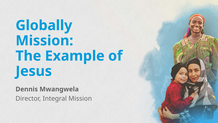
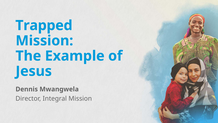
Globally: Globally -> Trapped (44, 25)
